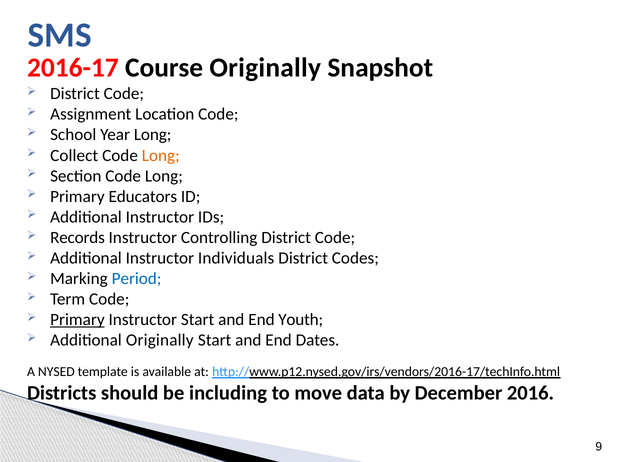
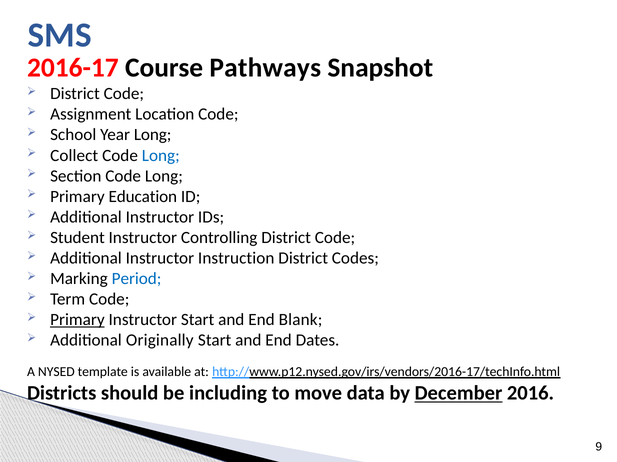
Course Originally: Originally -> Pathways (265, 68)
Long colour: orange -> blue (161, 156)
Educators: Educators -> Education (143, 197)
Records: Records -> Student (77, 238)
Individuals: Individuals -> Instruction (236, 259)
Youth: Youth -> Blank (301, 320)
December underline: none -> present (458, 394)
